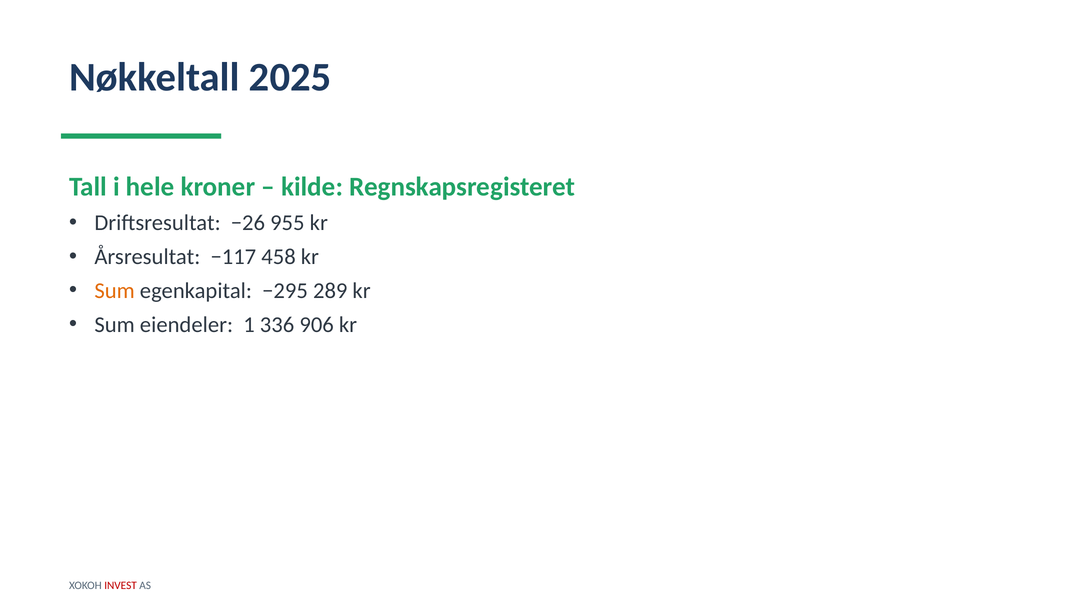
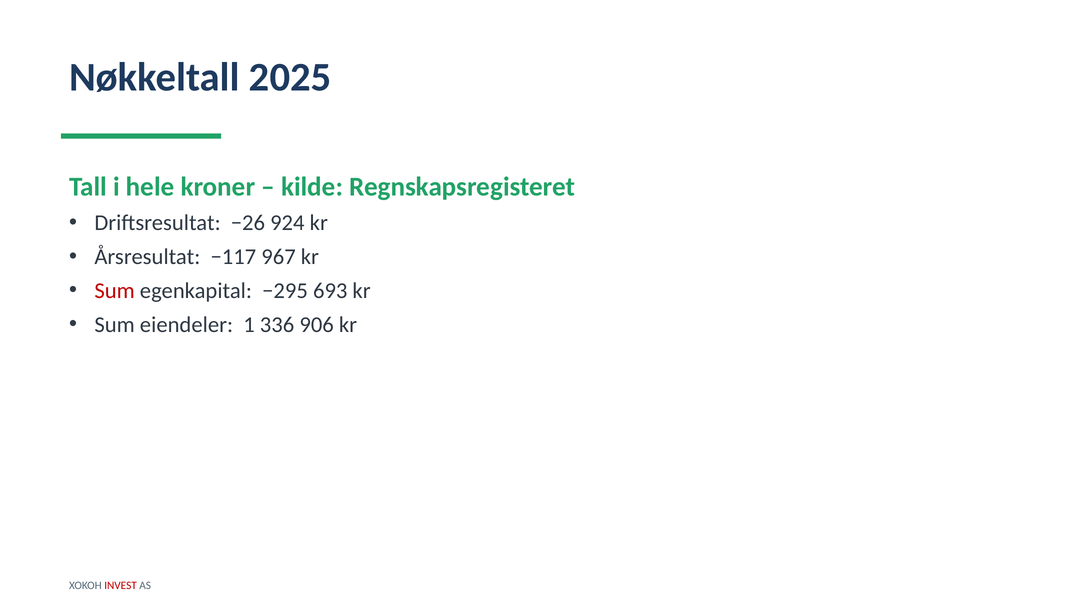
955: 955 -> 924 (287, 223)
458: 458 -> 967 (279, 257)
Sum colour: orange -> red (115, 291)
289: 289 -> 693 (330, 291)
